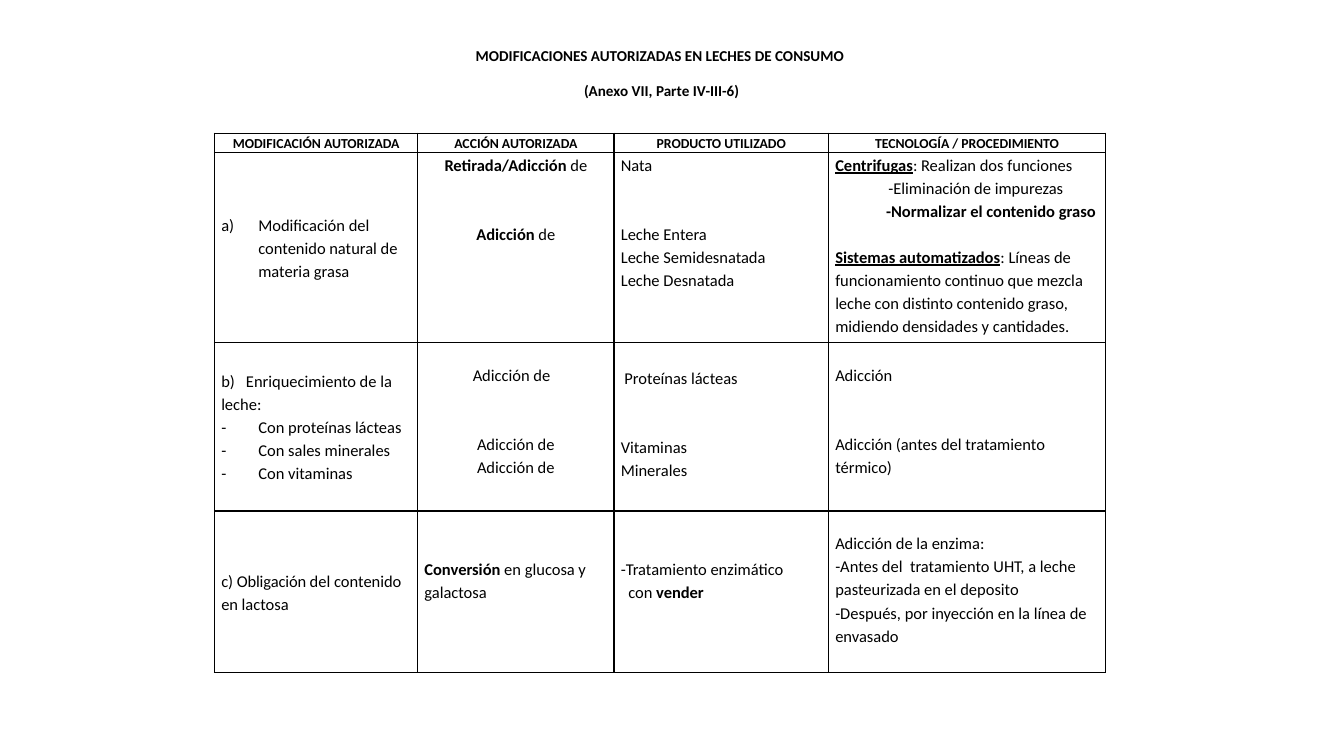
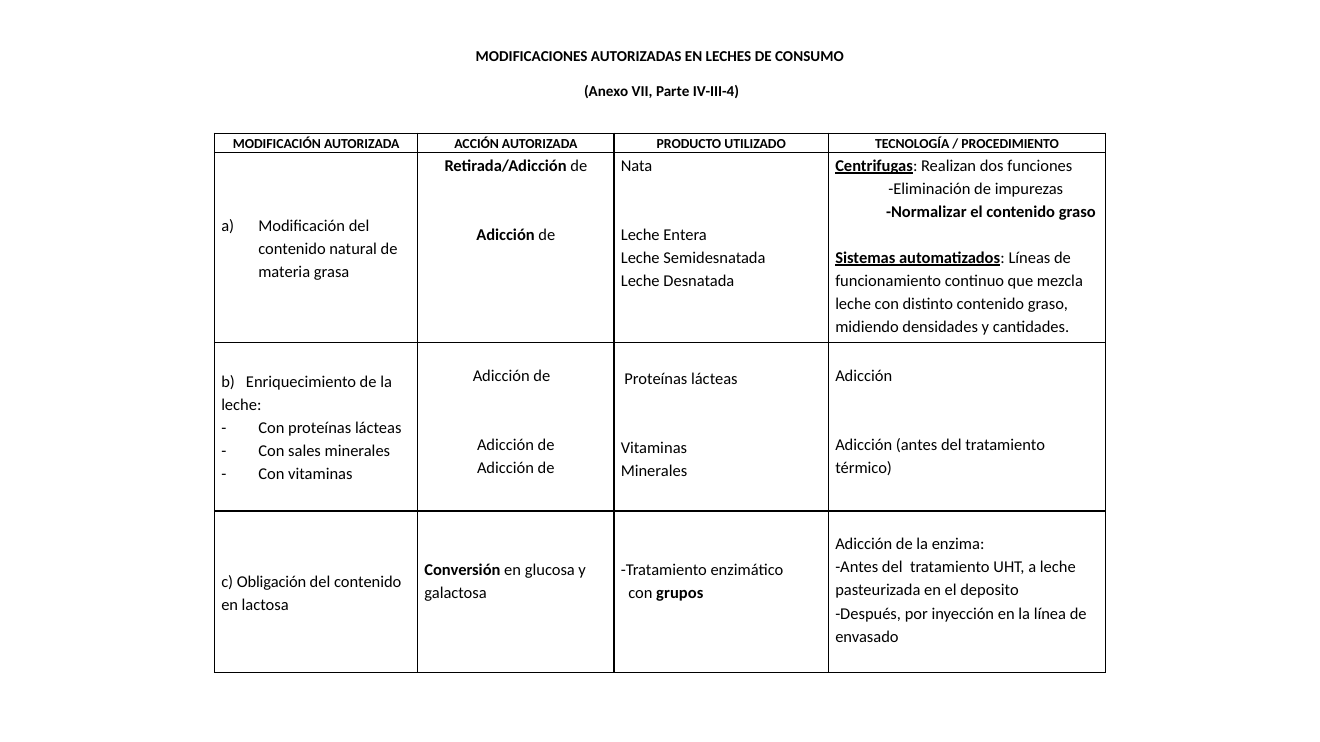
IV-III-6: IV-III-6 -> IV-III-4 (716, 91)
vender: vender -> grupos (680, 594)
